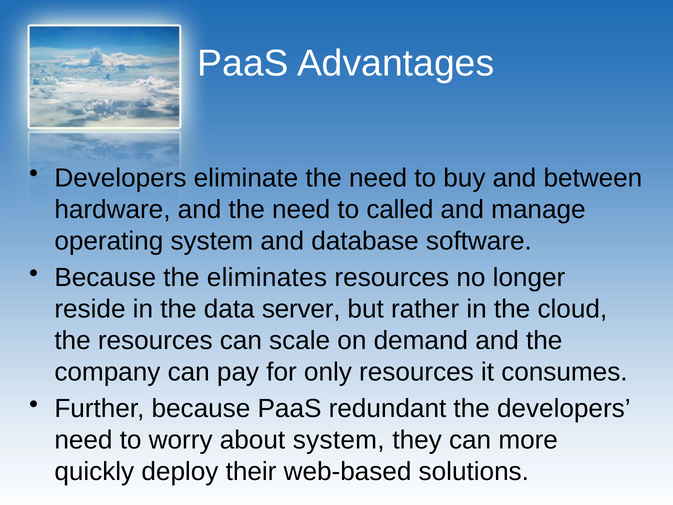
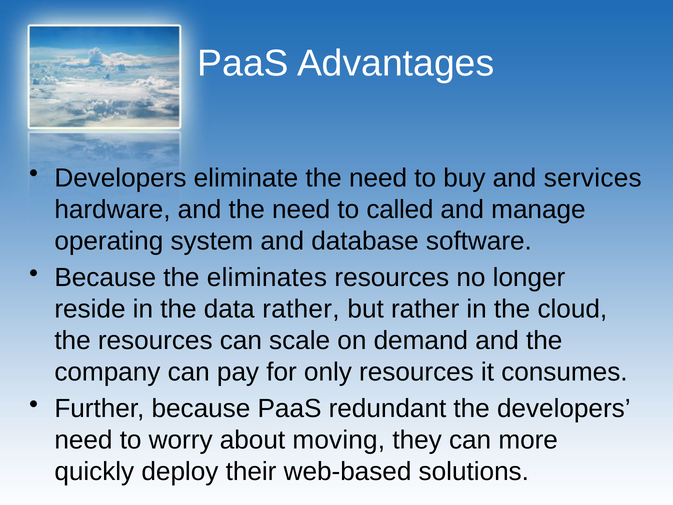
between: between -> services (593, 178)
data server: server -> rather (301, 309)
about system: system -> moving (339, 440)
